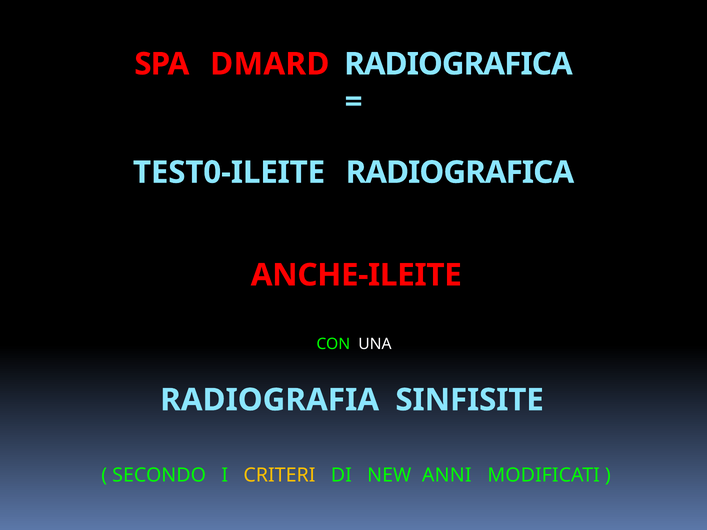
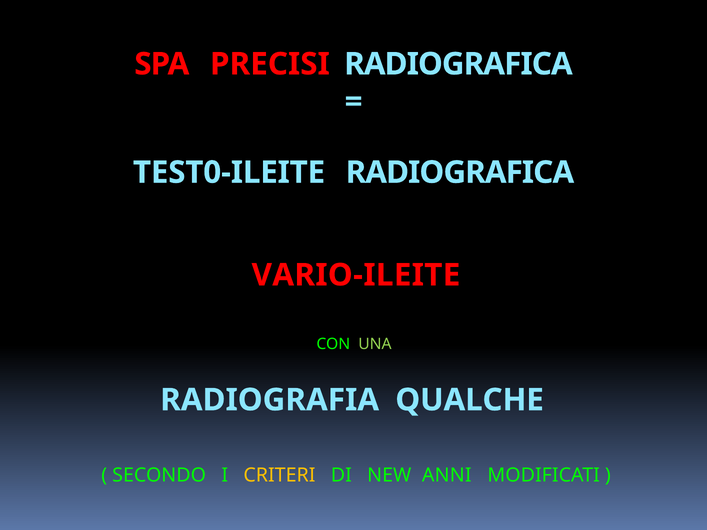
DMARD: DMARD -> PRECISI (270, 64)
ANCHE-ILEITE: ANCHE-ILEITE -> VARIO-ILEITE (356, 275)
UNA colour: white -> light green (375, 344)
SINFISITE: SINFISITE -> QUALCHE (470, 400)
